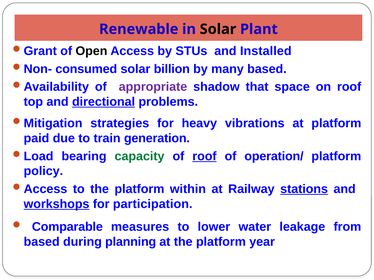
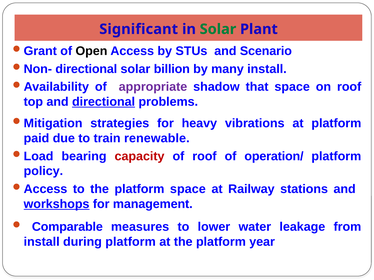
Renewable: Renewable -> Significant (139, 29)
Solar colour: black -> green (218, 29)
Installed: Installed -> Scenario (266, 51)
consumed: consumed -> directional (86, 69)
many based: based -> install (267, 69)
generation: generation -> renewable (157, 139)
capacity colour: green -> red (140, 156)
roof underline: present -> none (204, 156)
platform within: within -> space (188, 189)
stations underline: present -> none (304, 189)
participation: participation -> management (153, 204)
based: based -> install (42, 242)
during planning: planning -> platform (131, 242)
